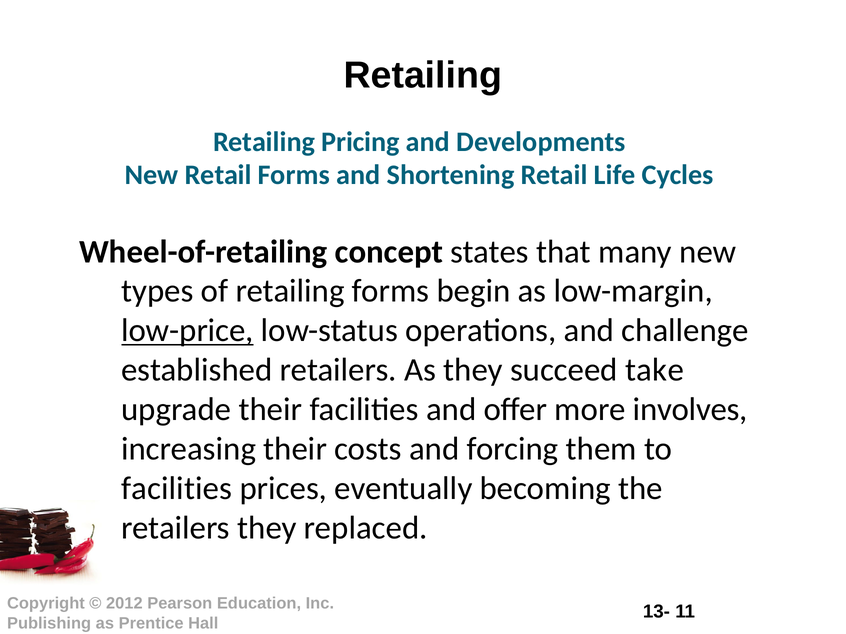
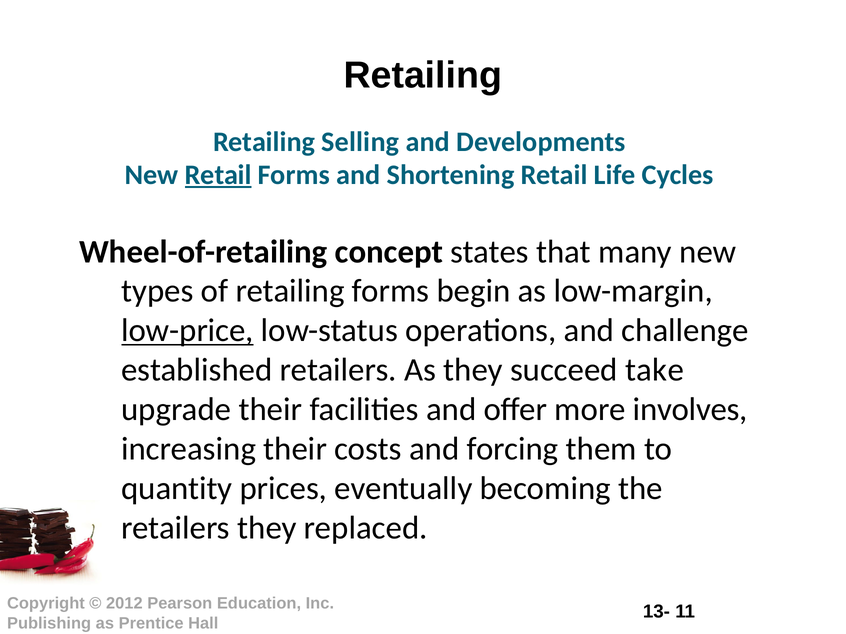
Pricing: Pricing -> Selling (360, 142)
Retail underline: none -> present (218, 175)
facilities: facilities -> quantity (177, 489)
